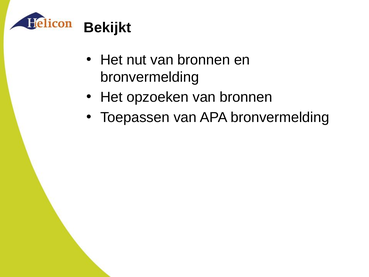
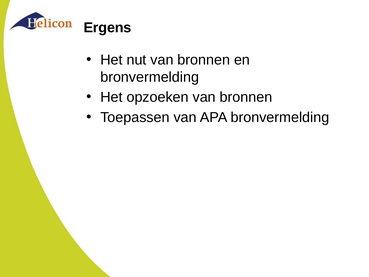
Bekijkt: Bekijkt -> Ergens (107, 27)
